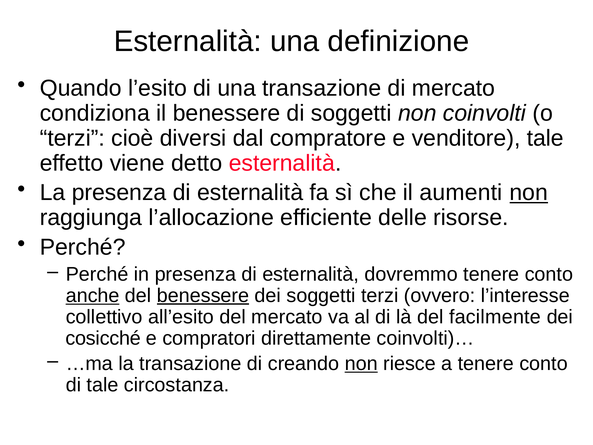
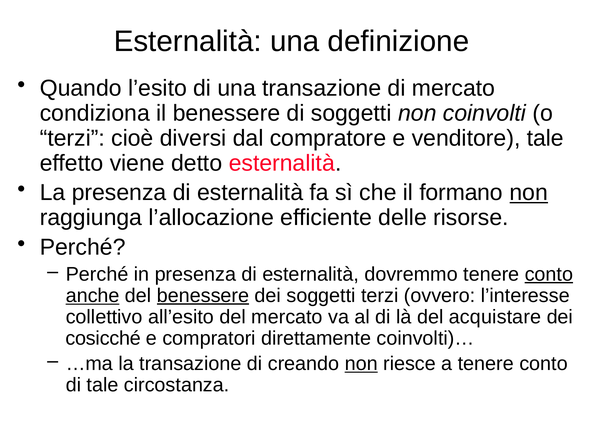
aumenti: aumenti -> formano (461, 193)
conto underline: none -> present (549, 274)
facilmente: facilmente -> acquistare (495, 317)
